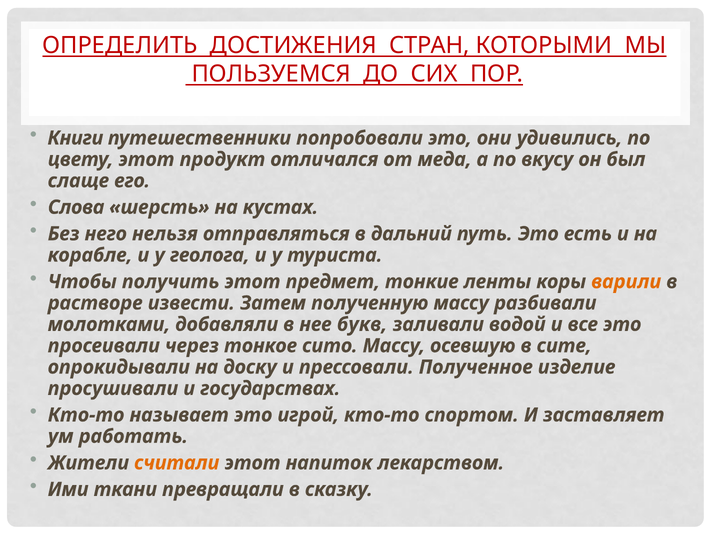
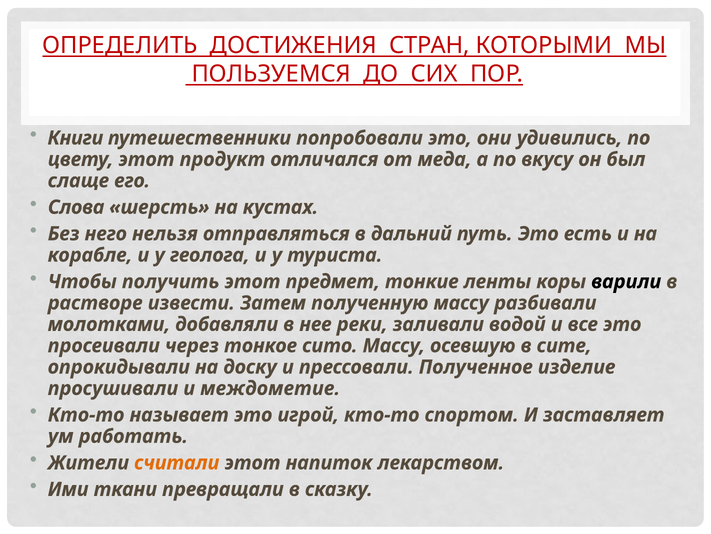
варили colour: orange -> black (626, 281)
букв: букв -> реки (362, 324)
государствах: государствах -> междометие (270, 388)
